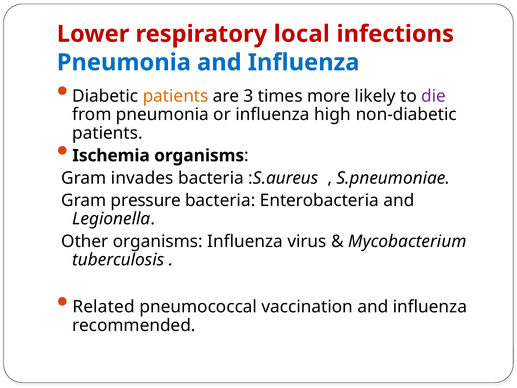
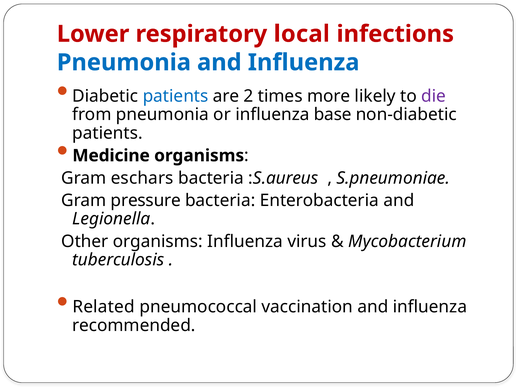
patients colour: orange -> blue (176, 96)
3: 3 -> 2 (248, 96)
high: high -> base (333, 115)
Ischemia: Ischemia -> Medicine (111, 156)
invades: invades -> eschars (142, 178)
